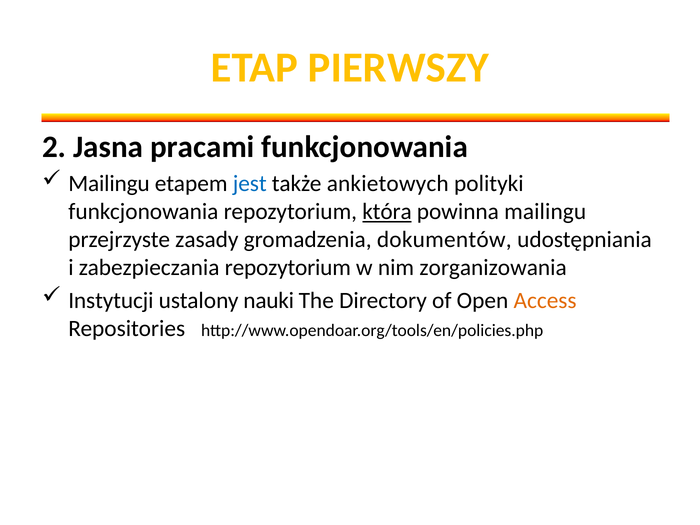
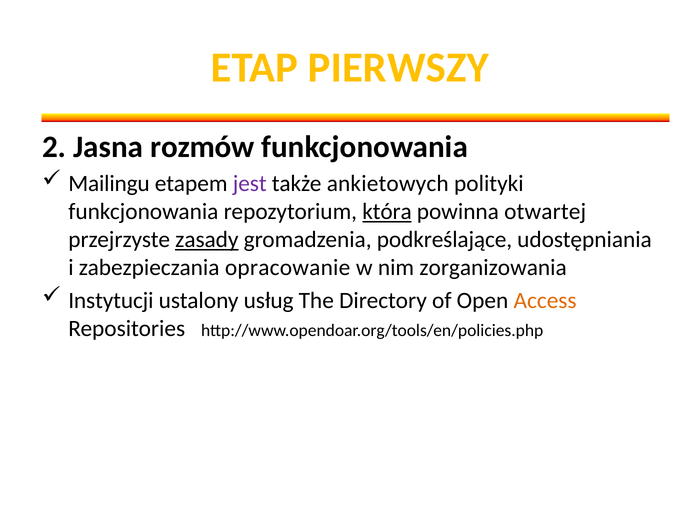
pracami: pracami -> rozmów (202, 147)
jest colour: blue -> purple (250, 184)
powinna mailingu: mailingu -> otwartej (545, 212)
zasady underline: none -> present (207, 240)
dokumentów: dokumentów -> podkreślające (444, 240)
zabezpieczania repozytorium: repozytorium -> opracowanie (288, 268)
nauki: nauki -> usług (269, 300)
